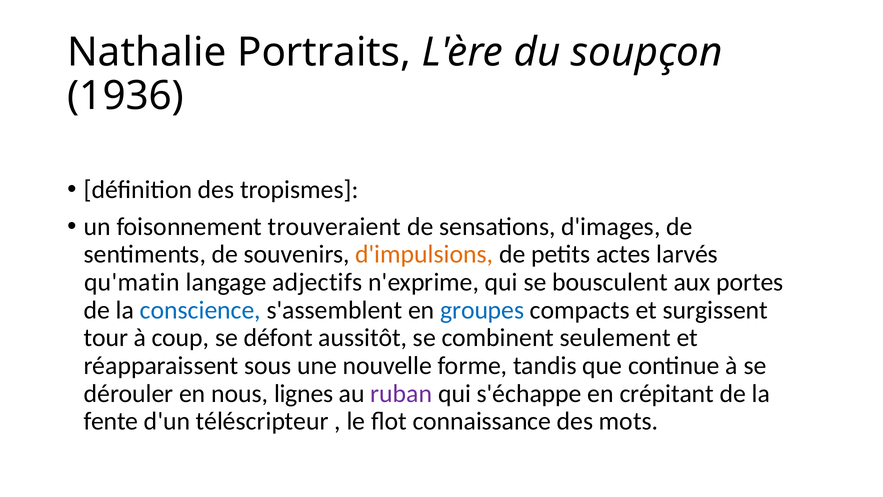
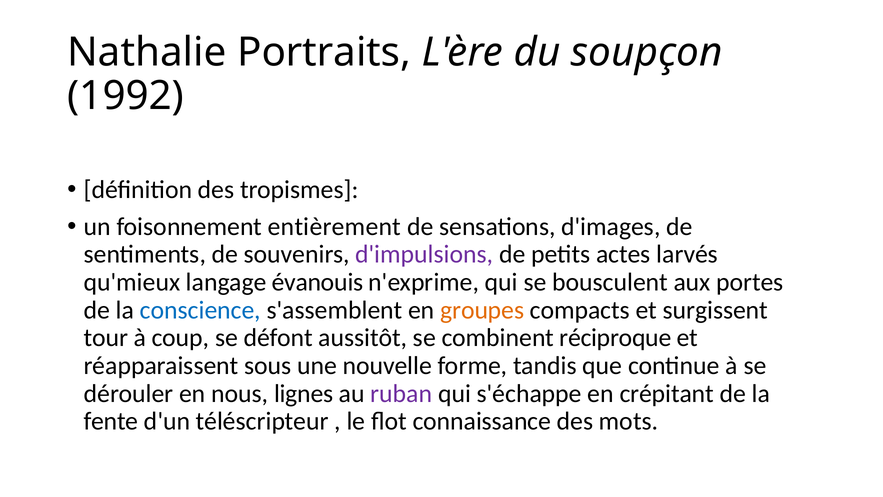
1936: 1936 -> 1992 (126, 96)
trouveraient: trouveraient -> entièrement (334, 226)
d'impulsions colour: orange -> purple (424, 254)
qu'matin: qu'matin -> qu'mieux (132, 282)
adjectifs: adjectifs -> évanouis (317, 282)
groupes colour: blue -> orange (482, 310)
seulement: seulement -> réciproque (615, 338)
